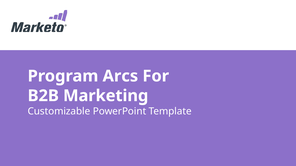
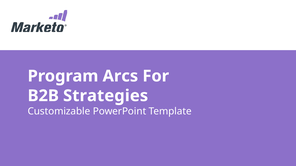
Marketing: Marketing -> Strategies (106, 96)
